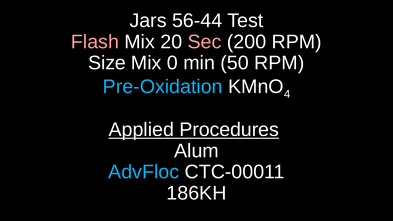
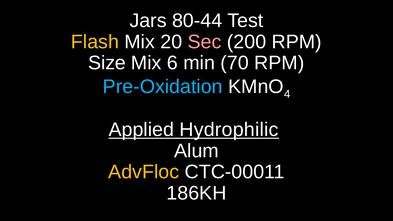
56-44: 56-44 -> 80-44 (197, 21)
Flash colour: pink -> yellow (95, 42)
0: 0 -> 6 (172, 63)
50: 50 -> 70 (235, 63)
Procedures: Procedures -> Hydrophilic (229, 130)
AdvFloc colour: light blue -> yellow (144, 172)
